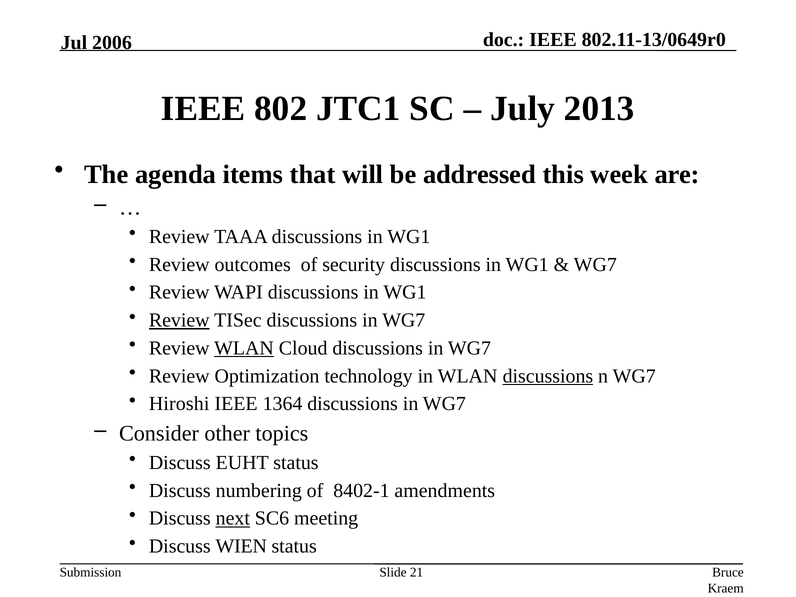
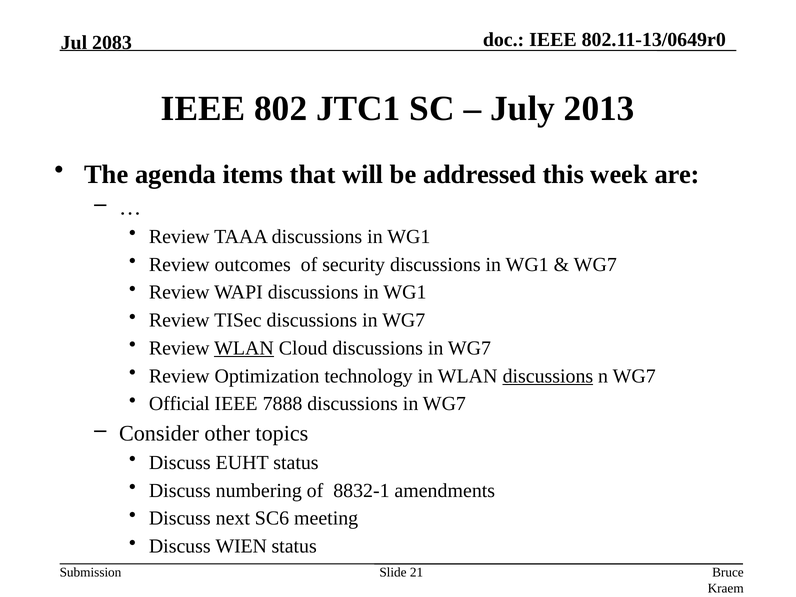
2006: 2006 -> 2083 (112, 42)
Review underline: present -> none (179, 320)
Hiroshi: Hiroshi -> Official (179, 404)
1364: 1364 -> 7888 (283, 404)
8402-1: 8402-1 -> 8832-1 (361, 490)
next underline: present -> none (233, 518)
